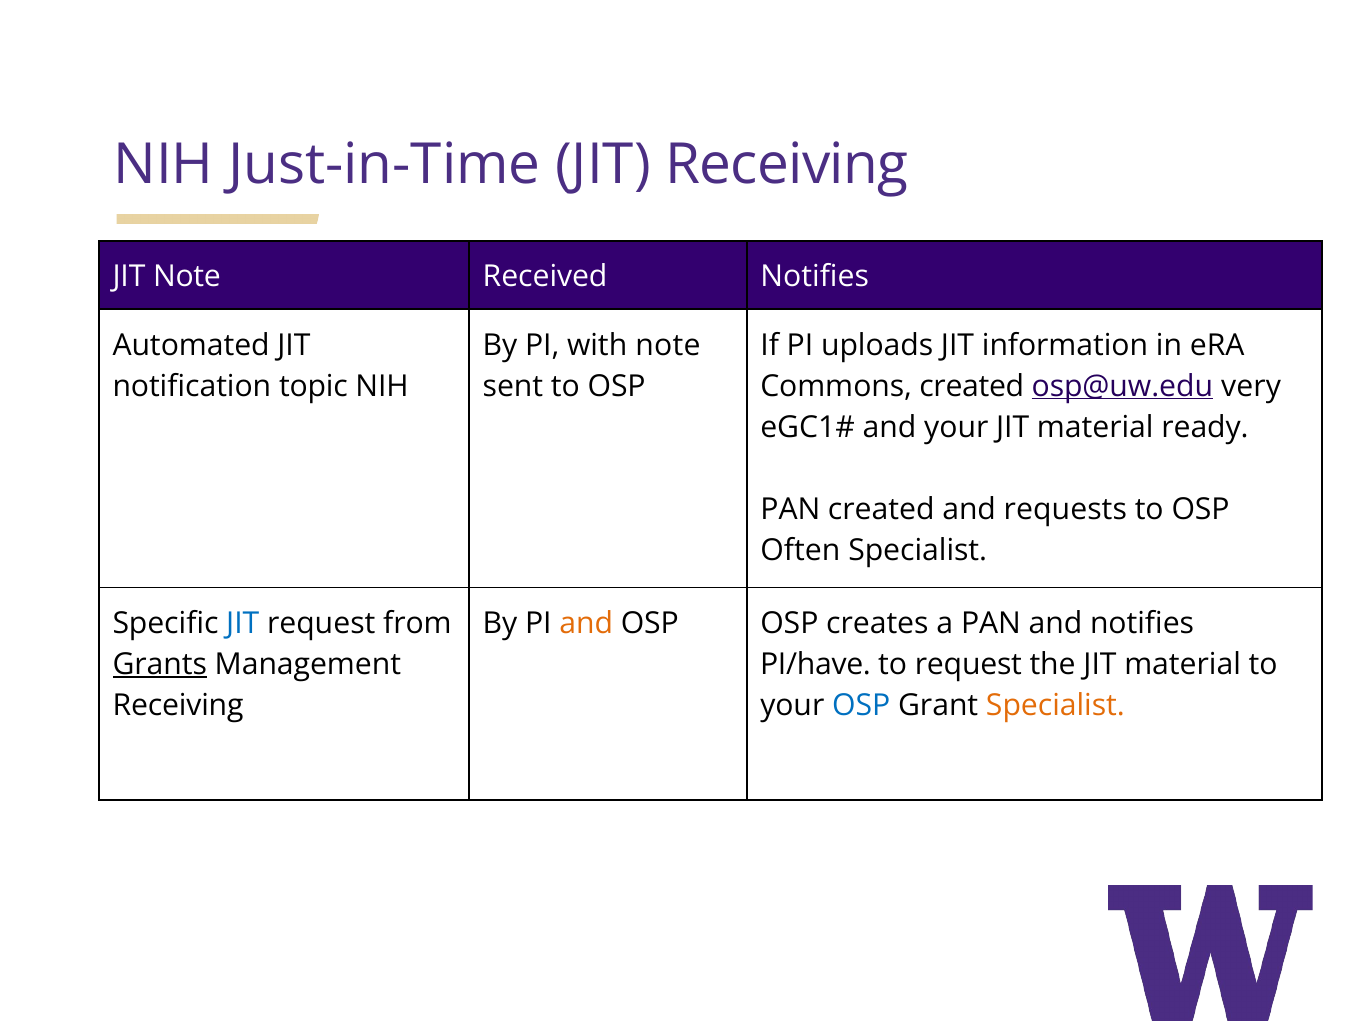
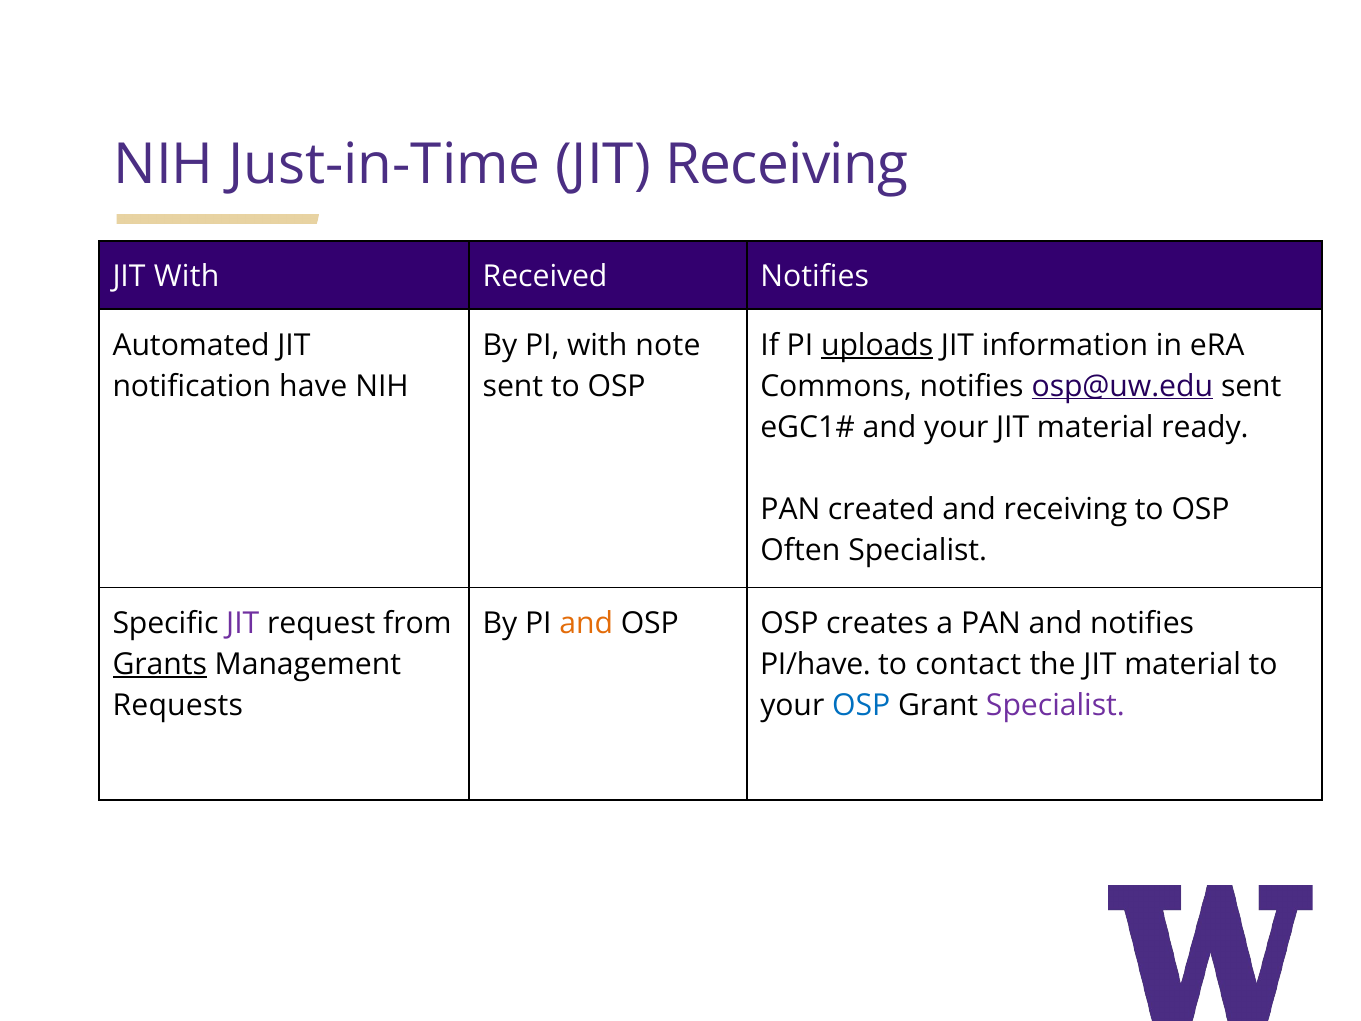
JIT Note: Note -> With (187, 277)
uploads underline: none -> present (877, 345)
topic: topic -> have (313, 386)
Commons created: created -> notifies (972, 386)
osp@uw.edu very: very -> sent (1251, 386)
and requests: requests -> receiving (1066, 509)
JIT colour: blue -> purple (243, 623)
to request: request -> contact (968, 664)
Receiving: Receiving -> Requests (178, 705)
Specialist colour: orange -> purple (1055, 705)
